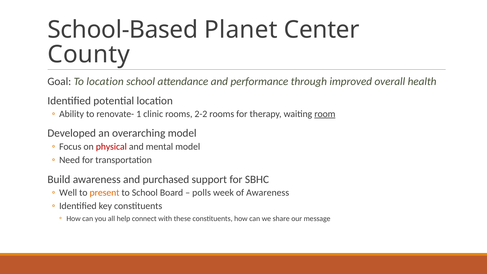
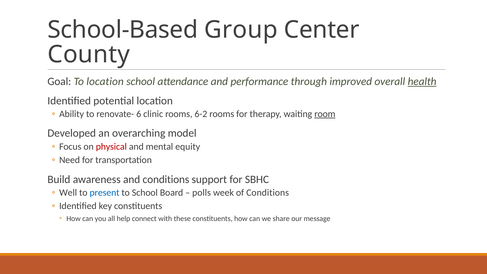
Planet: Planet -> Group (241, 30)
health underline: none -> present (422, 82)
1: 1 -> 6 (139, 114)
2-2: 2-2 -> 6-2 (201, 114)
mental model: model -> equity (188, 147)
and purchased: purchased -> conditions (166, 179)
present colour: orange -> blue (105, 193)
of Awareness: Awareness -> Conditions (268, 193)
